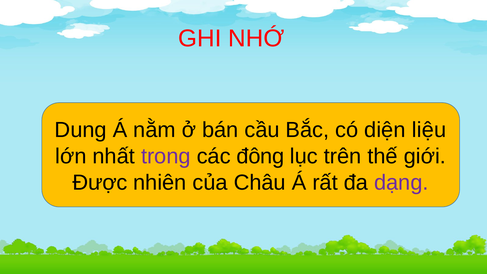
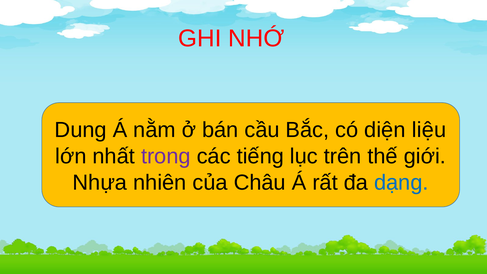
đông: đông -> tiếng (260, 156)
Được: Được -> Nhựa (100, 182)
dạng colour: purple -> blue (401, 182)
